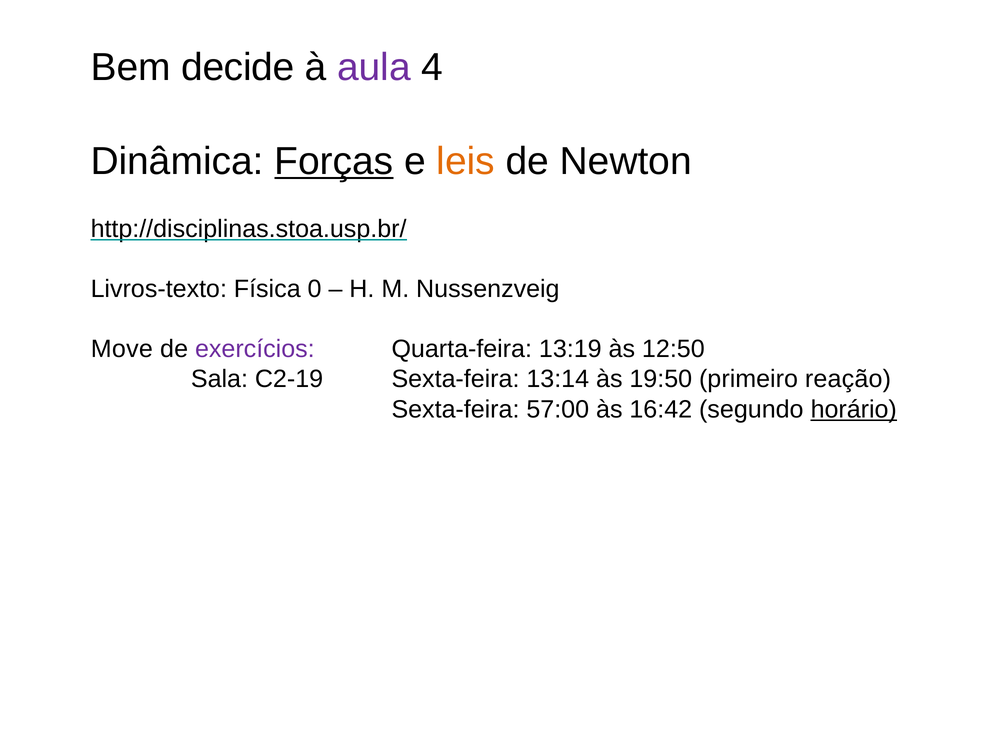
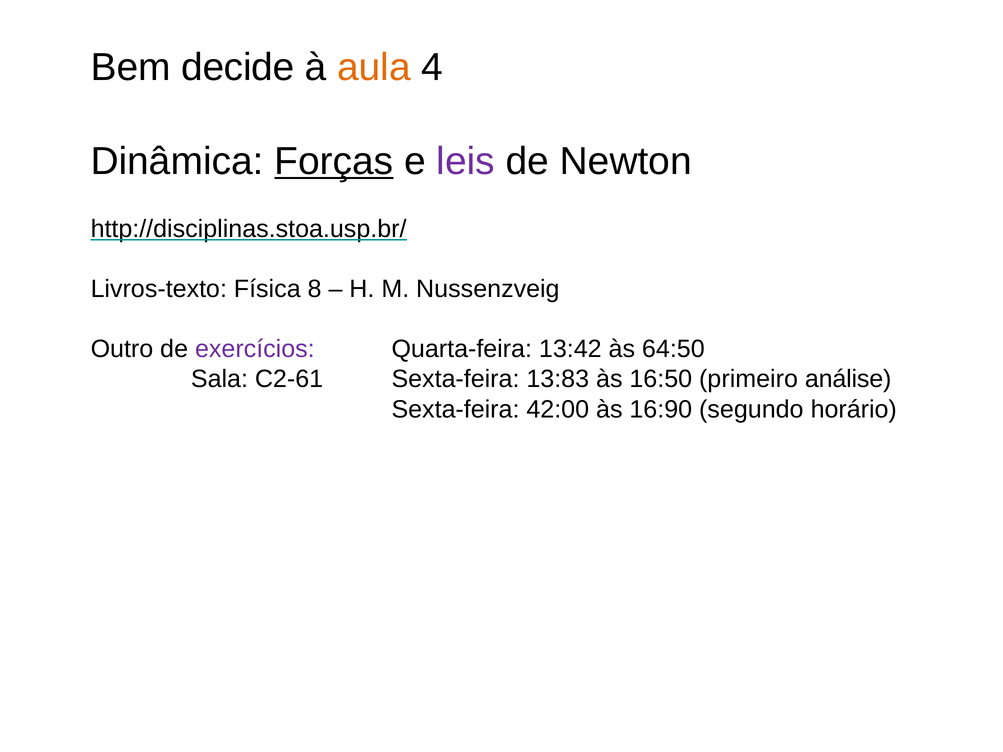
aula colour: purple -> orange (374, 68)
leis colour: orange -> purple (466, 161)
0: 0 -> 8 (315, 289)
Move: Move -> Outro (122, 349)
13:19: 13:19 -> 13:42 (570, 349)
12:50: 12:50 -> 64:50 (673, 349)
C2-19: C2-19 -> C2-61 (289, 379)
13:14: 13:14 -> 13:83 (558, 379)
19:50: 19:50 -> 16:50 (661, 379)
reação: reação -> análise (848, 379)
57:00: 57:00 -> 42:00 (558, 409)
16:42: 16:42 -> 16:90 (661, 409)
horário underline: present -> none (854, 409)
